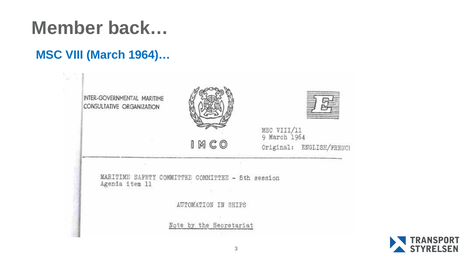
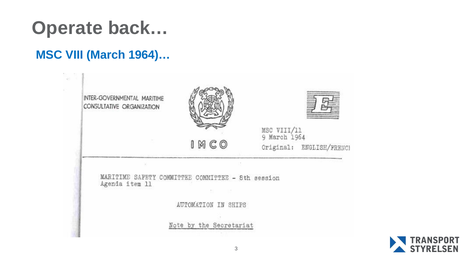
Member: Member -> Operate (67, 28)
